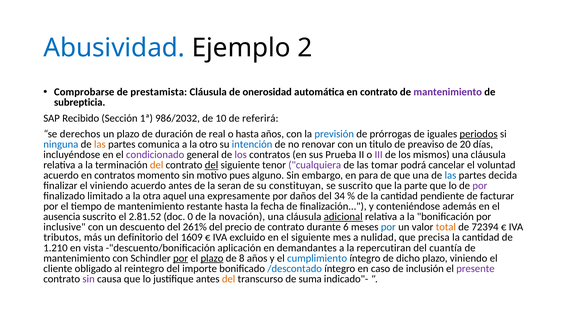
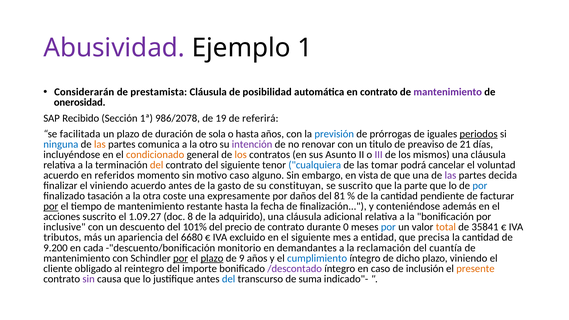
Abusividad colour: blue -> purple (114, 48)
2: 2 -> 1 (305, 48)
Comprobarse: Comprobarse -> Considerarán (84, 92)
onerosidad: onerosidad -> posibilidad (267, 92)
subrepticia: subrepticia -> onerosidad (80, 102)
986/2032: 986/2032 -> 986/2078 (178, 118)
10: 10 -> 19 (221, 118)
derechos: derechos -> facilitada (80, 134)
real: real -> sola (217, 134)
intención colour: blue -> purple (252, 144)
20: 20 -> 21 (465, 144)
condicionado colour: purple -> orange (155, 155)
los colour: purple -> orange (241, 155)
Prueba: Prueba -> Asunto (341, 155)
del underline: present -> none (212, 165)
cualquiera colour: purple -> blue (315, 165)
en contratos: contratos -> referidos (114, 175)
motivo pues: pues -> caso (239, 175)
para: para -> vista (368, 175)
las colour: blue -> purple (450, 175)
seran: seran -> gasto (229, 186)
por colour: purple -> blue (480, 186)
limitado: limitado -> tasación (105, 196)
aquel: aquel -> coste (175, 196)
34: 34 -> 81 (340, 196)
por underline: none -> present (51, 206)
ausencia: ausencia -> acciones (62, 217)
2.81.52: 2.81.52 -> 1.09.27 (145, 217)
0: 0 -> 8 (190, 217)
novación: novación -> adquirido (242, 217)
adicional underline: present -> none (343, 217)
261%: 261% -> 101% (195, 227)
6: 6 -> 0 (346, 227)
72394: 72394 -> 35841 (485, 227)
definitorio: definitorio -> apariencia (140, 238)
1609: 1609 -> 6680 (192, 238)
nulidad: nulidad -> entidad (379, 238)
1.210: 1.210 -> 9.200 (55, 248)
vista: vista -> cada (93, 248)
aplicación: aplicación -> monitorio (239, 248)
repercutiran: repercutiran -> reclamación (384, 248)
8: 8 -> 9 (242, 258)
/descontado colour: blue -> purple (295, 269)
presente colour: purple -> orange (475, 269)
del colour: orange -> blue (229, 279)
